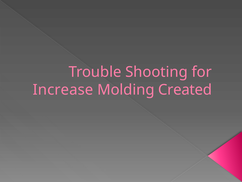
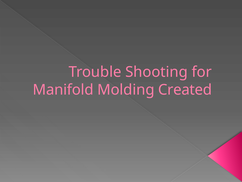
Increase: Increase -> Manifold (63, 90)
